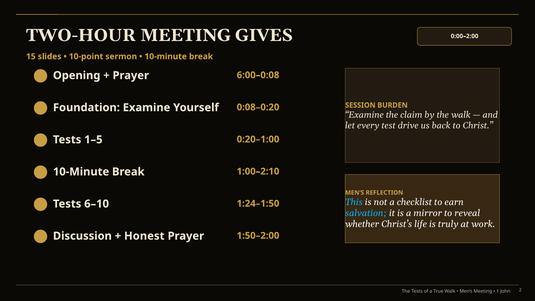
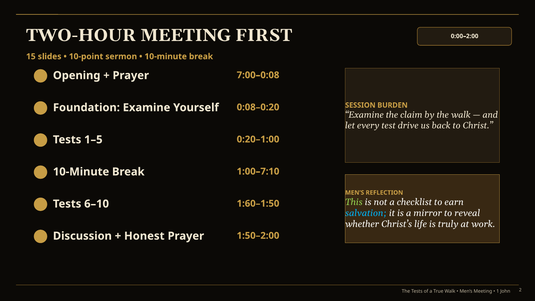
GIVES: GIVES -> FIRST (264, 35)
6:00–0:08: 6:00–0:08 -> 7:00–0:08 (258, 75)
1:00–2:10: 1:00–2:10 -> 1:00–7:10 (258, 171)
This colour: light blue -> light green (354, 202)
1:24–1:50: 1:24–1:50 -> 1:60–1:50 (258, 203)
